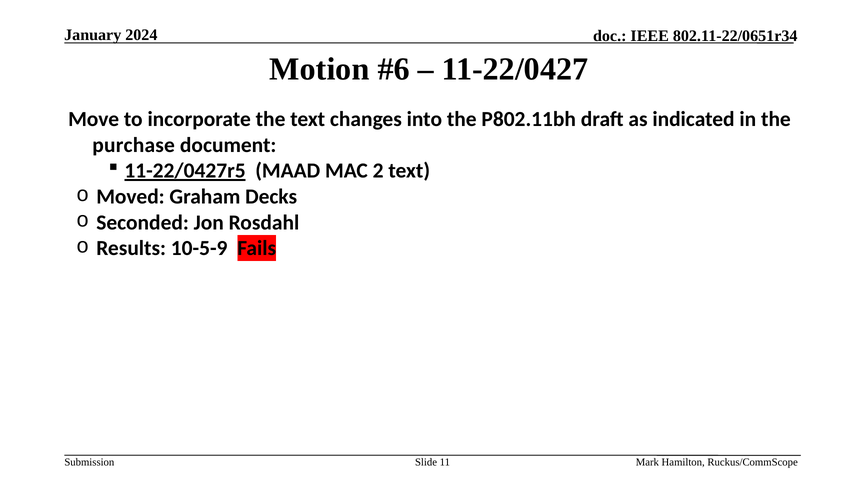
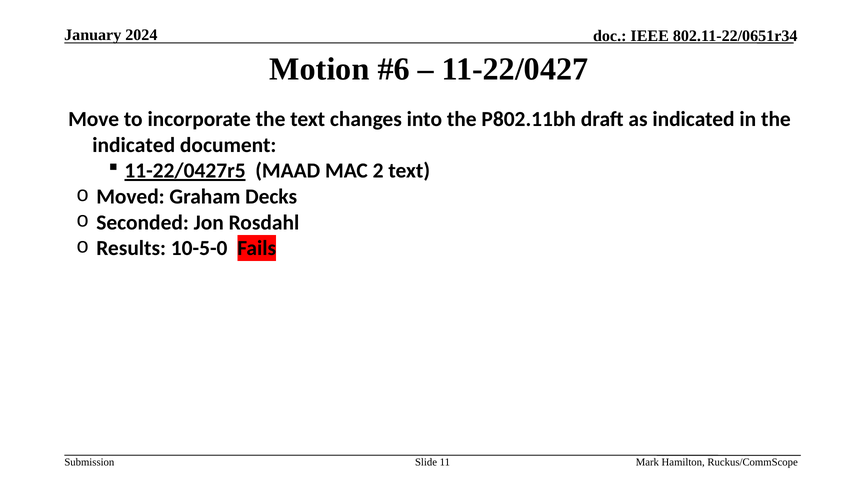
purchase: purchase -> indicated (134, 145)
10-5-9: 10-5-9 -> 10-5-0 (199, 249)
